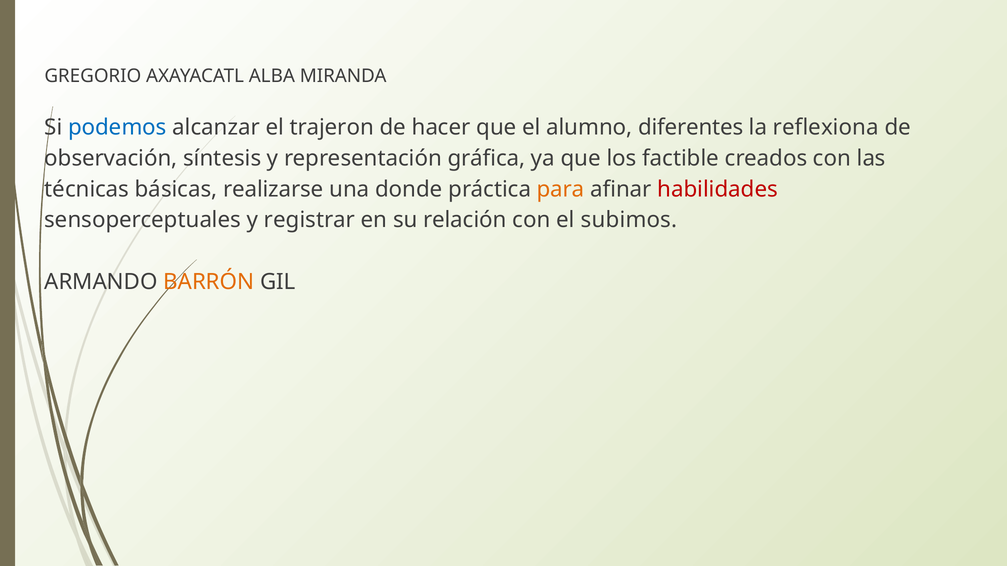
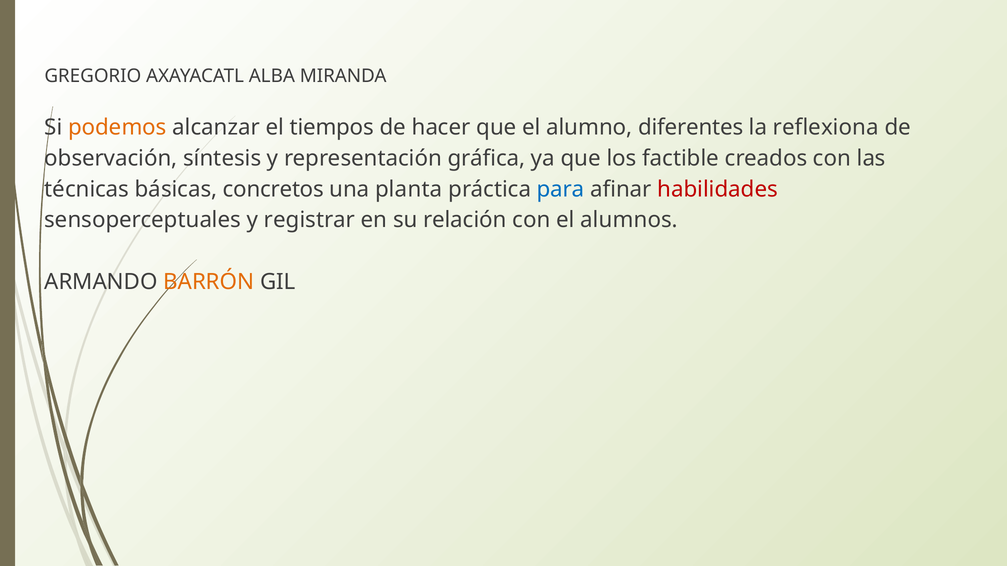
podemos colour: blue -> orange (117, 128)
trajeron: trajeron -> tiempos (332, 128)
realizarse: realizarse -> concretos (273, 189)
donde: donde -> planta (409, 189)
para colour: orange -> blue (561, 189)
subimos: subimos -> alumnos (629, 220)
